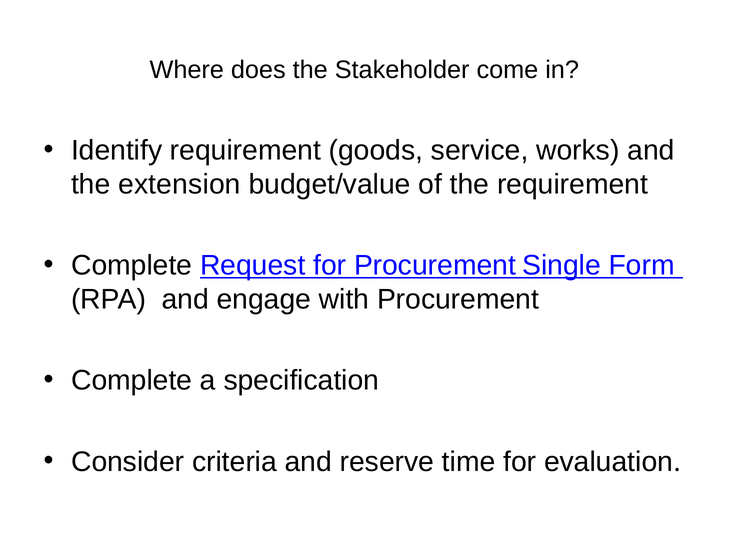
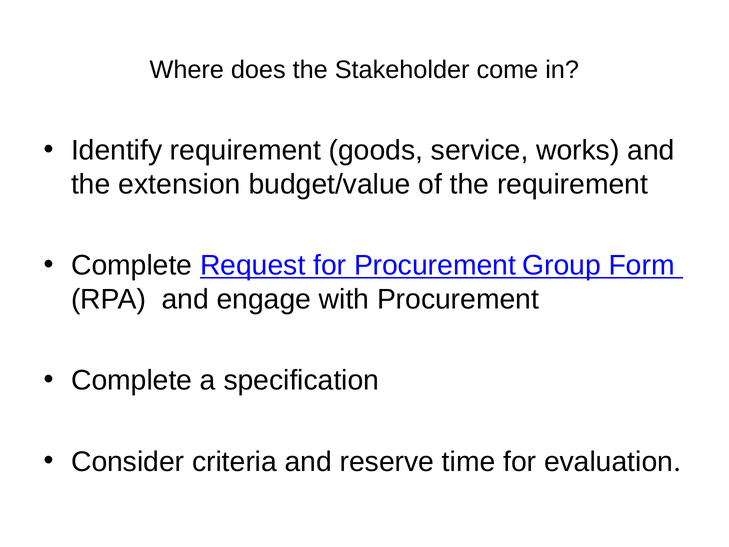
Single: Single -> Group (561, 265)
